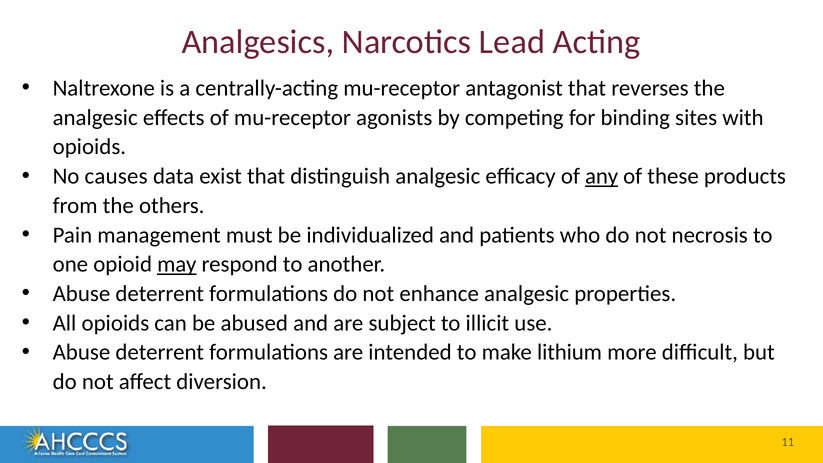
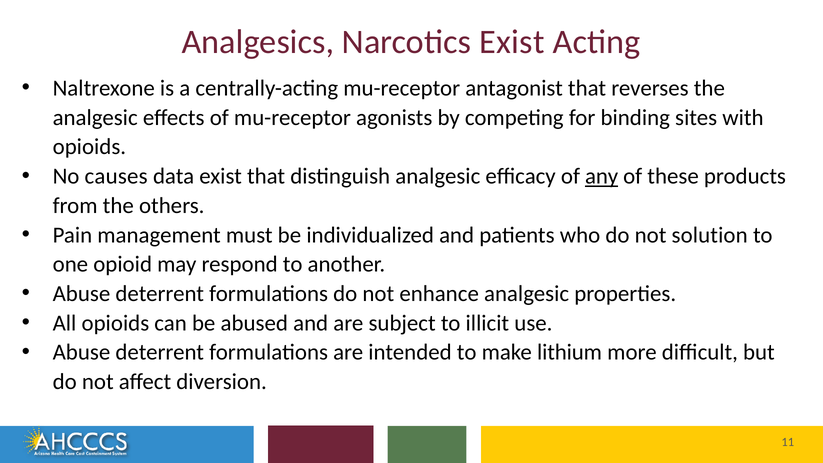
Narcotics Lead: Lead -> Exist (512, 42)
necrosis: necrosis -> solution (710, 235)
may underline: present -> none (177, 264)
